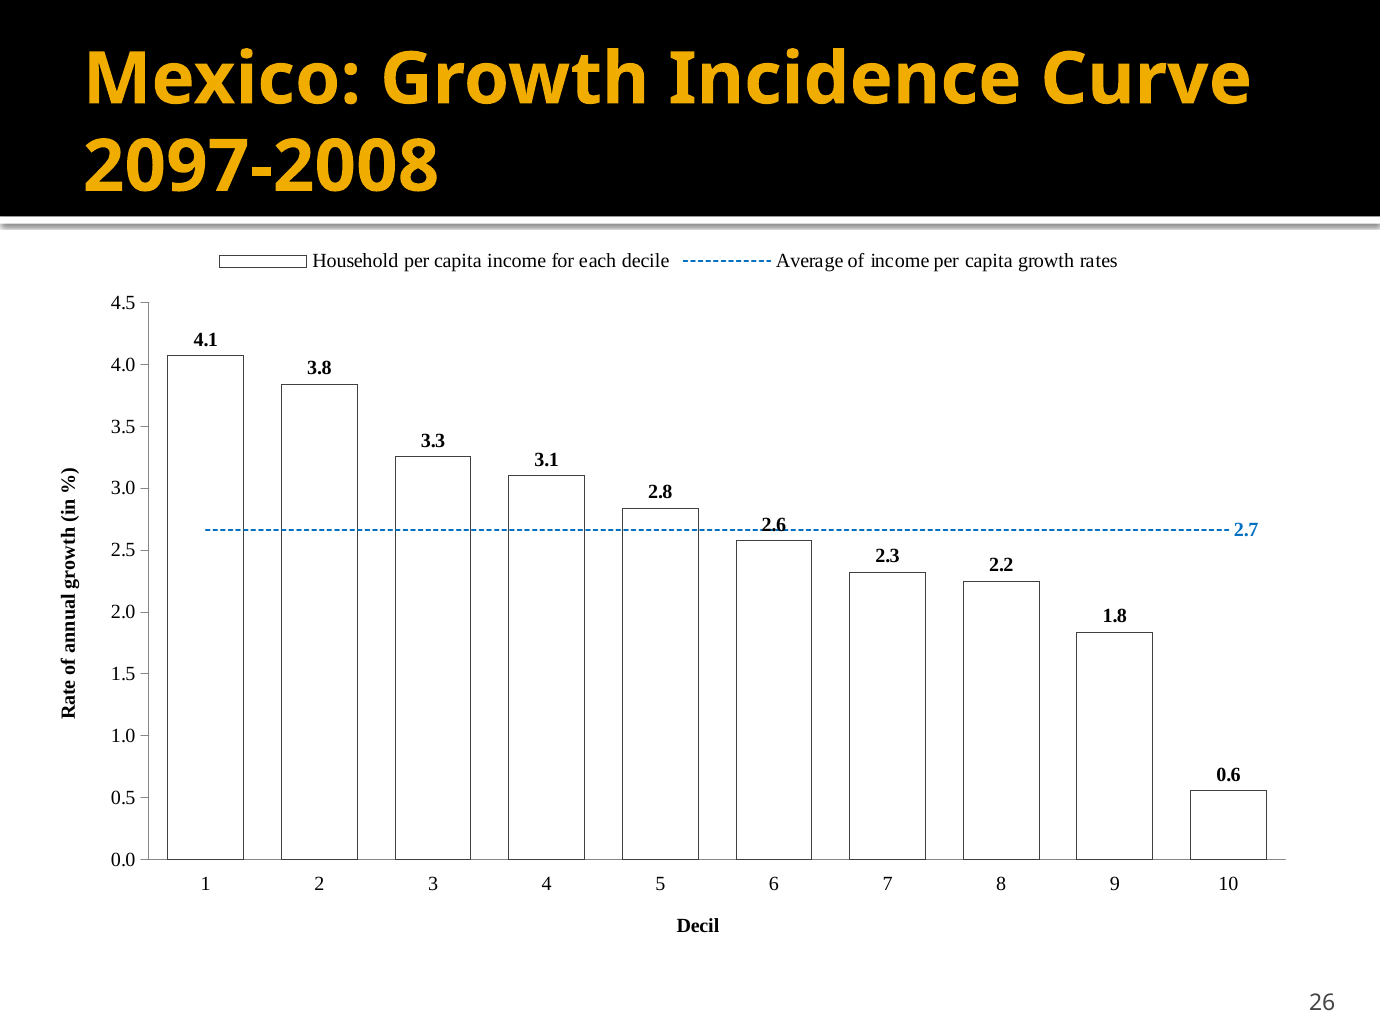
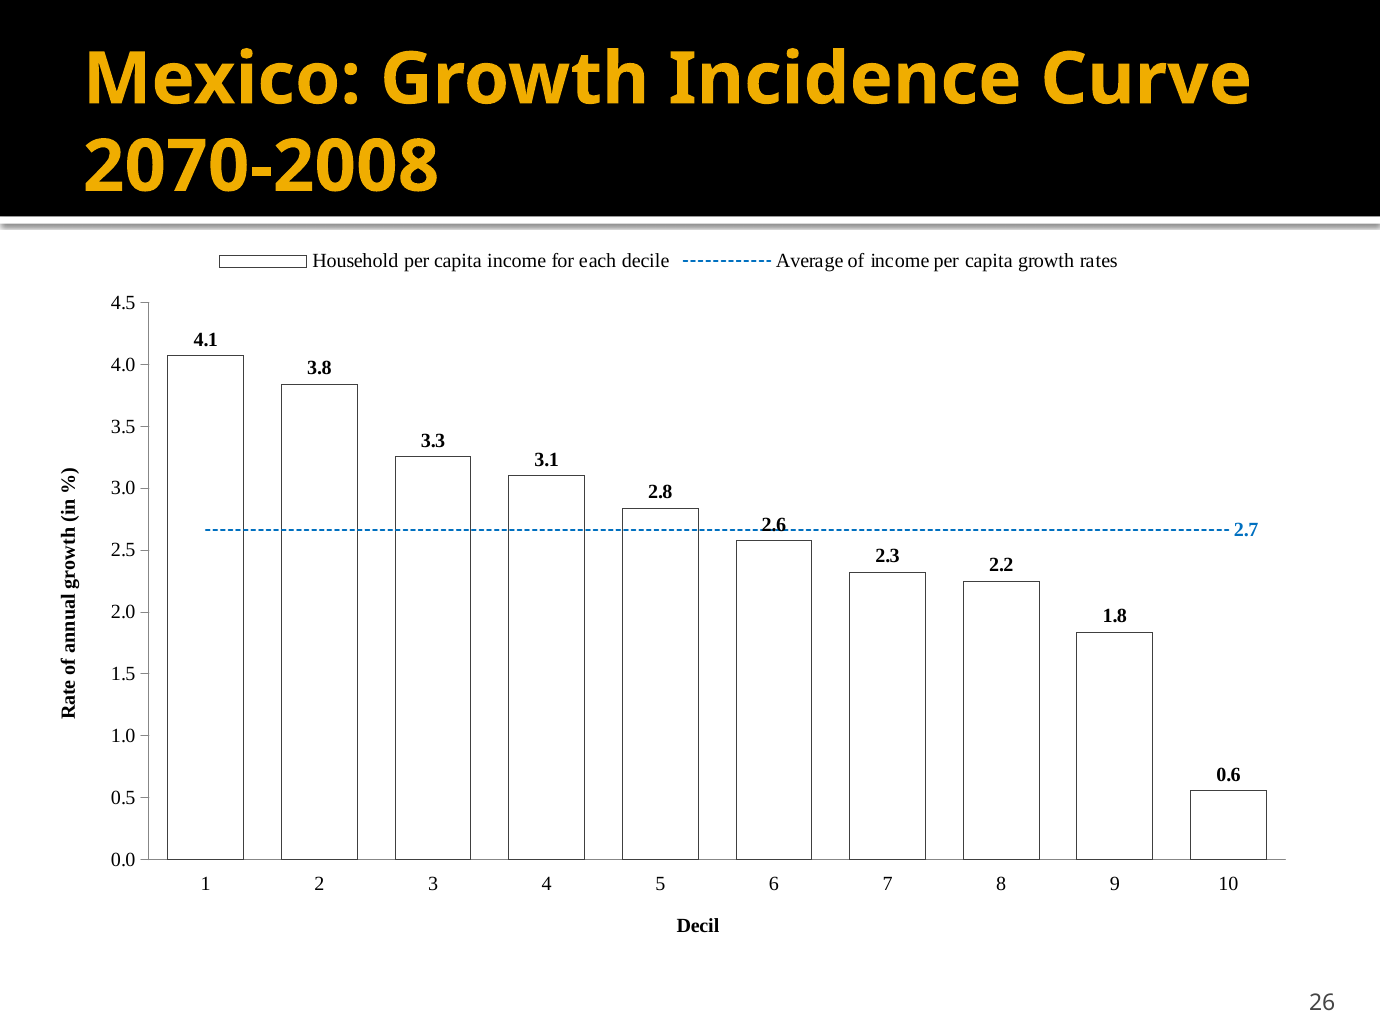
2097-2008: 2097-2008 -> 2070-2008 (261, 167)
